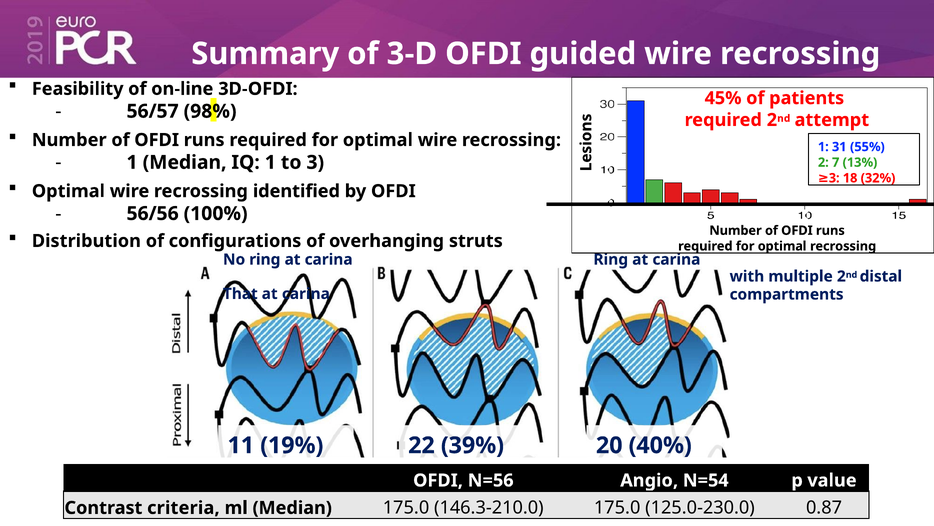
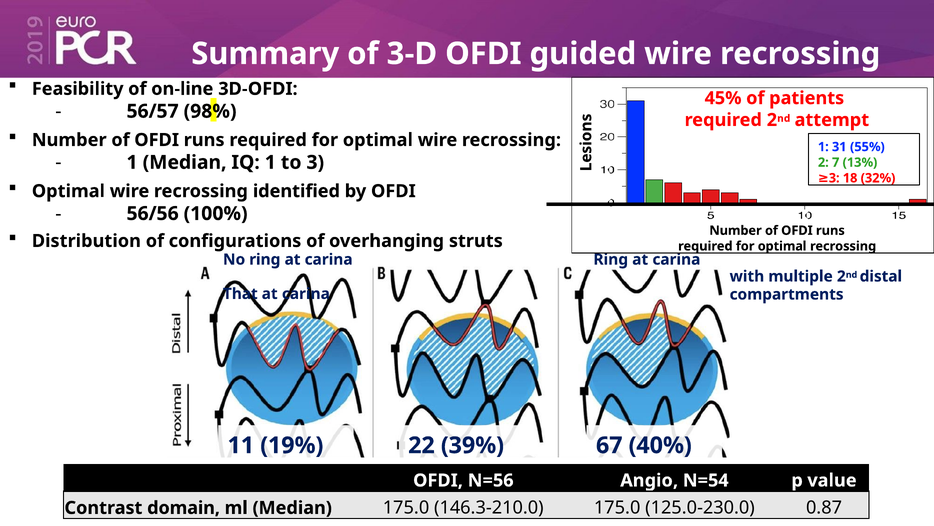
20: 20 -> 67 (609, 445)
criteria: criteria -> domain (184, 507)
